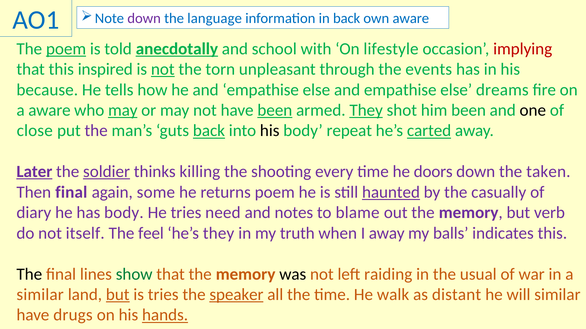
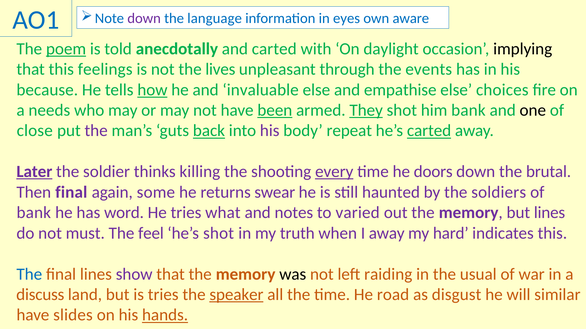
in back: back -> eyes (347, 18)
anecdotally underline: present -> none (177, 49)
and school: school -> carted (274, 49)
lifestyle: lifestyle -> daylight (391, 49)
implying colour: red -> black (523, 49)
inspired: inspired -> feelings (105, 69)
not underline: present -> none (163, 69)
torn: torn -> lives (220, 69)
how underline: none -> present (152, 90)
he and empathise: empathise -> invaluable (261, 90)
dreams: dreams -> choices (502, 90)
a aware: aware -> needs (49, 110)
may underline: present -> none (123, 110)
him been: been -> bank (468, 110)
his colour: black -> purple (270, 131)
soldier underline: present -> none (107, 172)
every underline: none -> present (334, 172)
taken: taken -> brutal (549, 172)
returns poem: poem -> swear (275, 192)
haunted underline: present -> none (391, 192)
casually: casually -> soldiers (499, 192)
diary: diary -> bank (34, 213)
has body: body -> word (124, 213)
need: need -> what (223, 213)
blame: blame -> varied (358, 213)
but verb: verb -> lines (550, 213)
itself: itself -> must (85, 234)
he’s they: they -> shot (219, 234)
balls: balls -> hard (451, 234)
The colour: black -> blue (29, 275)
show colour: green -> purple (134, 275)
similar: similar -> discuss (40, 295)
but underline: present -> none (118, 295)
walk: walk -> road (393, 295)
distant: distant -> disgust (457, 295)
drugs: drugs -> slides (73, 316)
